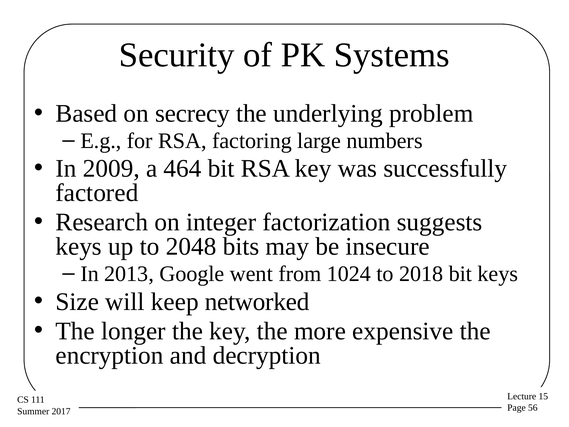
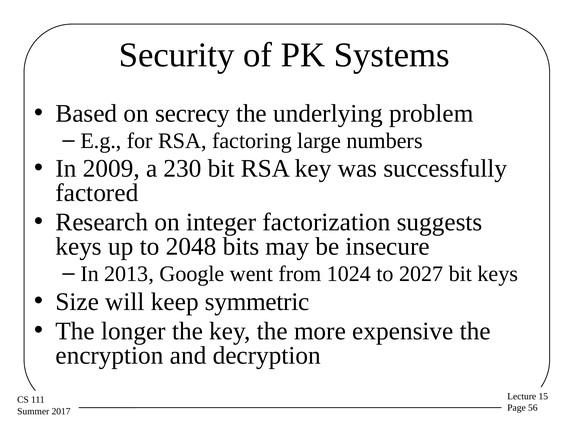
464: 464 -> 230 (183, 169)
2018: 2018 -> 2027 (421, 274)
networked: networked -> symmetric (257, 301)
